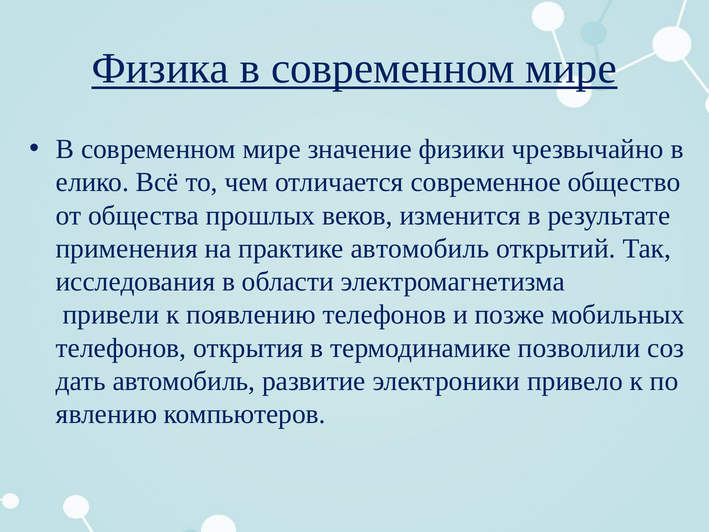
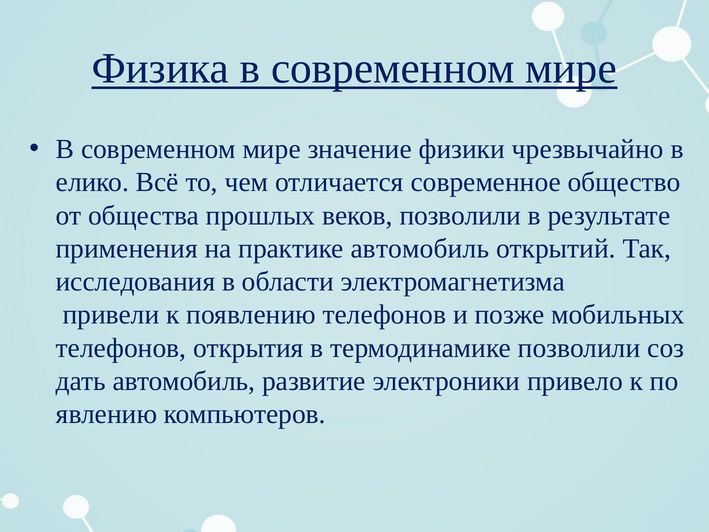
веков изменится: изменится -> позволили (460, 215)
